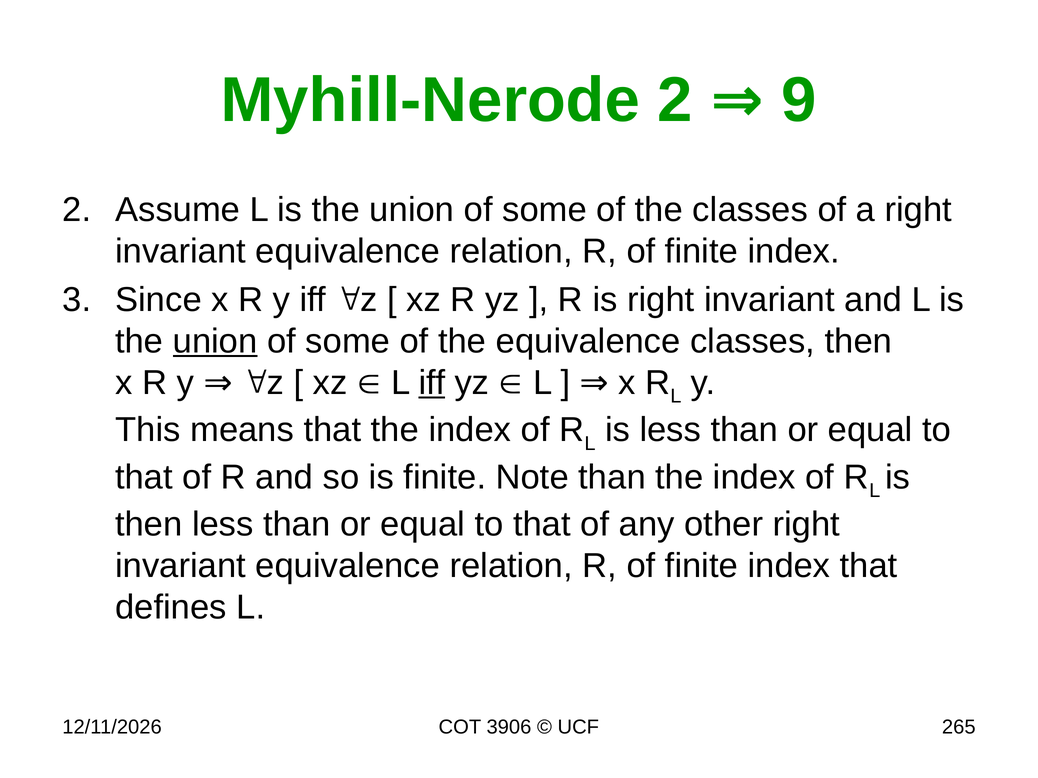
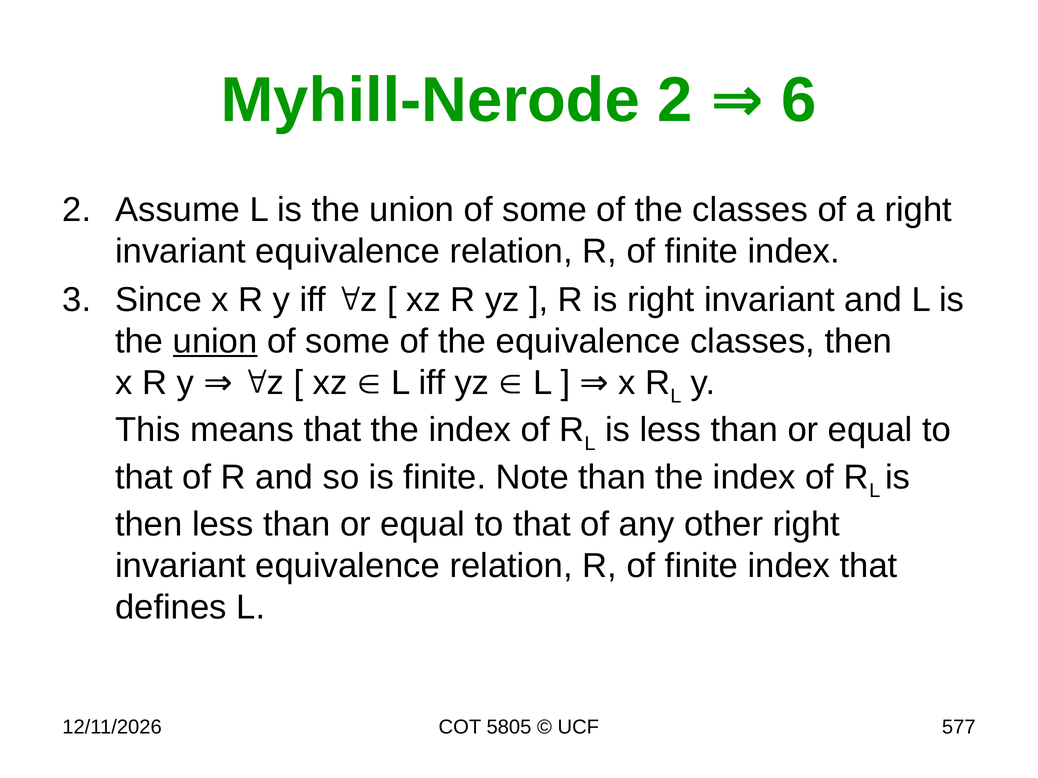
9: 9 -> 6 (799, 100)
iff underline: present -> none (432, 383)
3906: 3906 -> 5805 (509, 728)
265: 265 -> 577 (959, 728)
